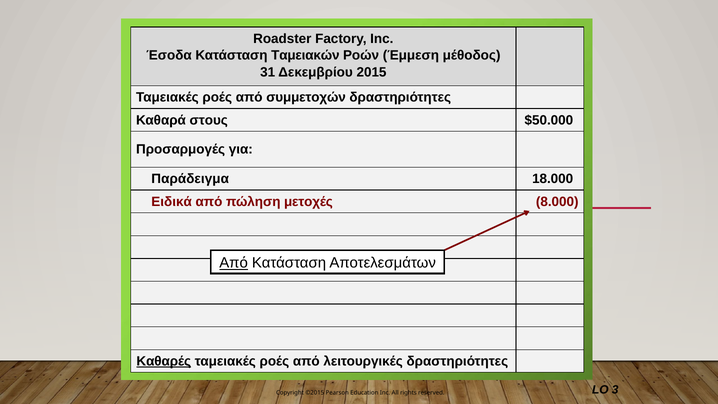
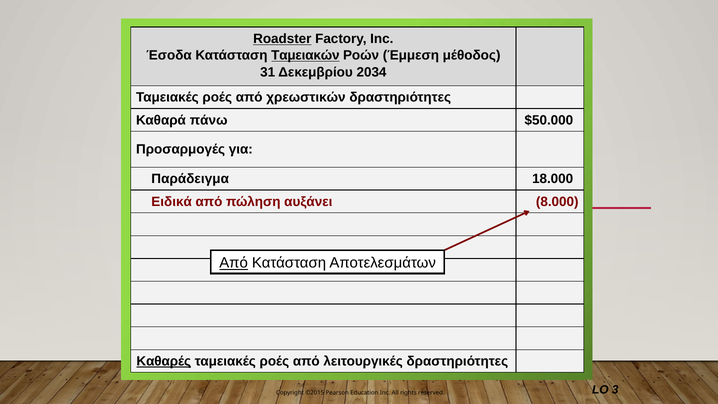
Roadster underline: none -> present (282, 39)
Ταμειακών underline: none -> present (305, 55)
2015: 2015 -> 2034 (372, 72)
συμμετοχών: συμμετοχών -> χρεωστικών (306, 97)
στους: στους -> πάνω (209, 120)
μετοχές: μετοχές -> αυξάνει (308, 202)
